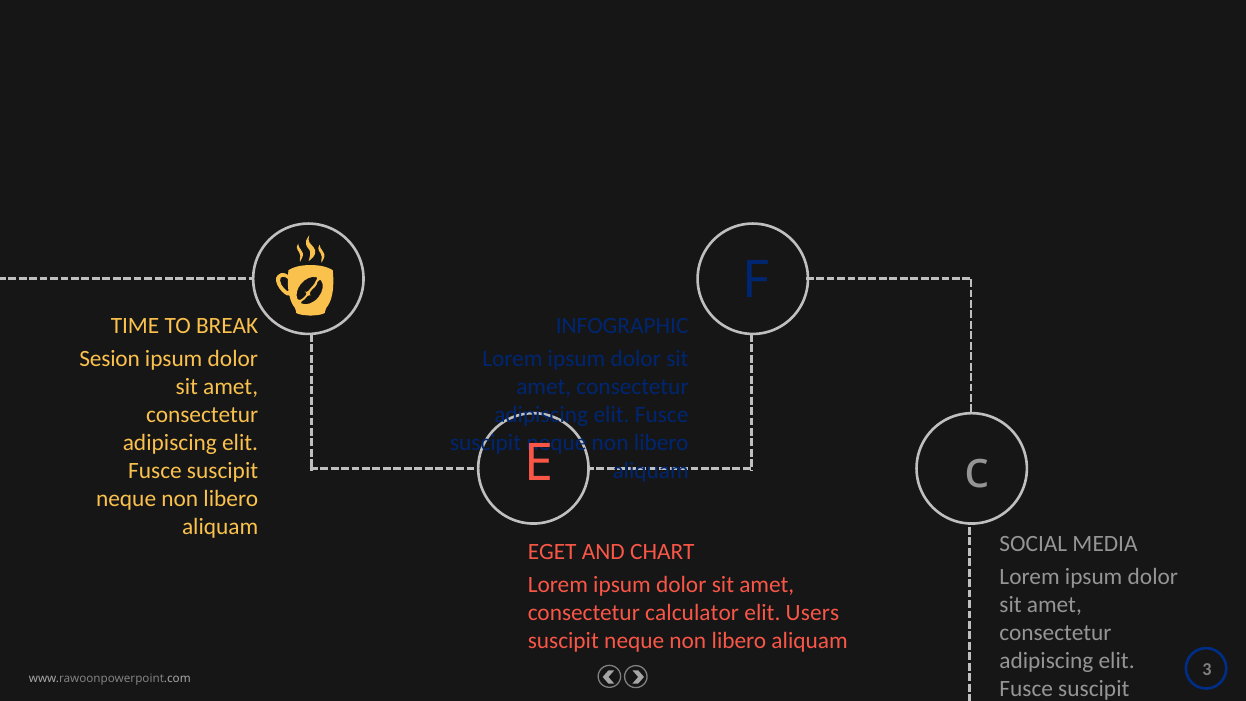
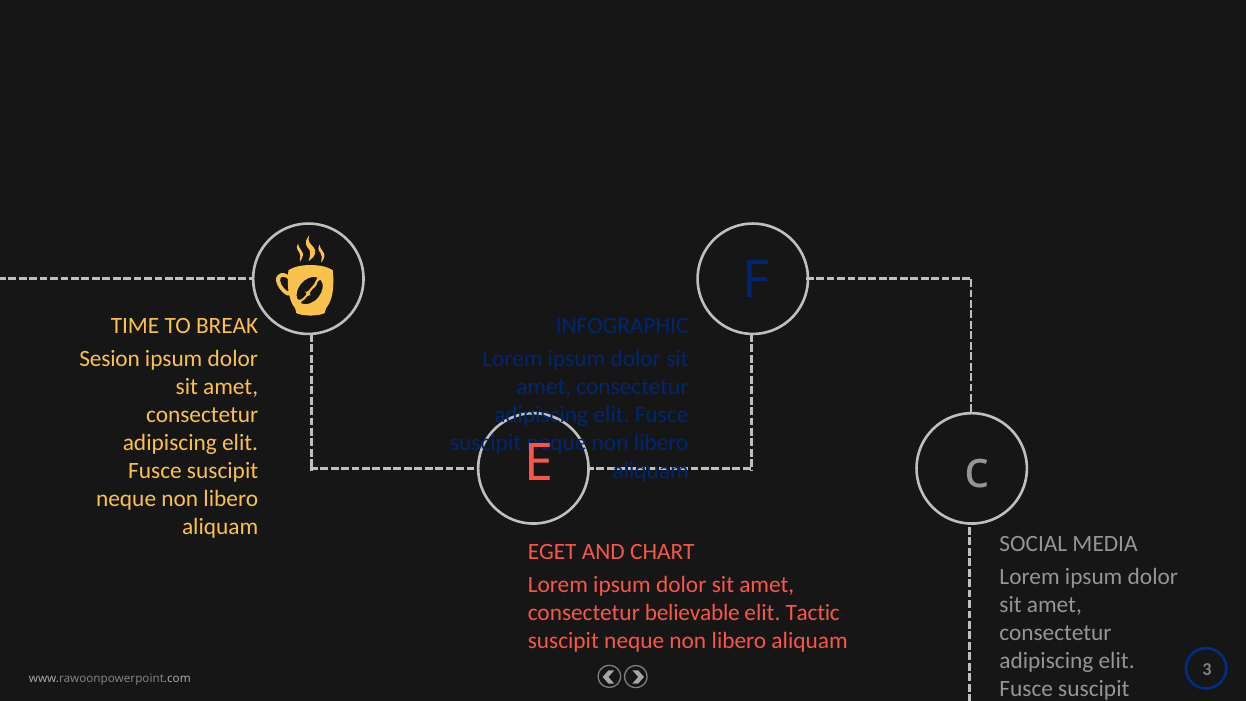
calculator: calculator -> believable (692, 613)
Users: Users -> Tactic (813, 613)
